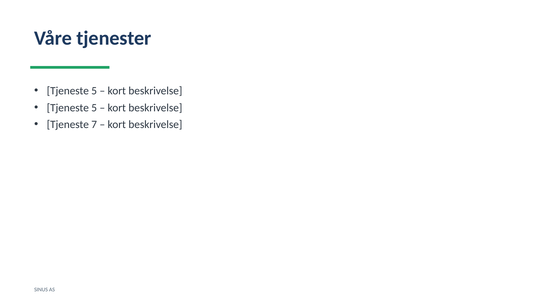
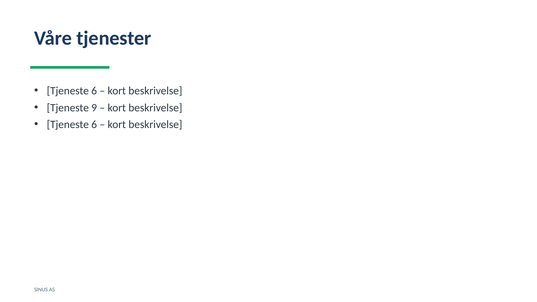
5: 5 -> 6 (94, 91)
5: 5 -> 9 (94, 108)
7: 7 -> 6 (94, 125)
